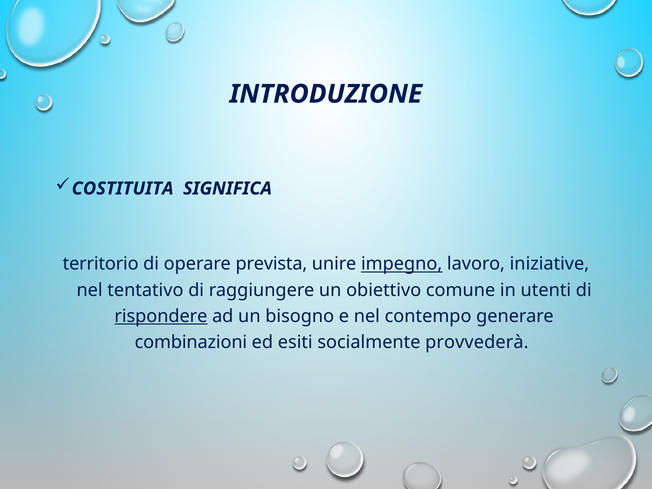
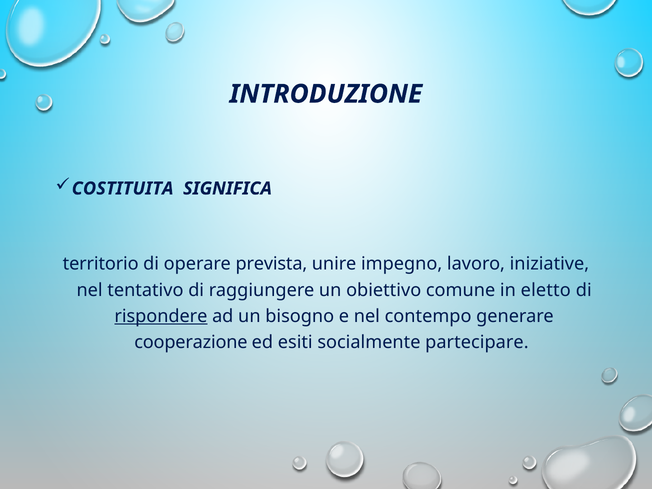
impegno underline: present -> none (402, 264)
utenti: utenti -> eletto (546, 290)
combinazioni: combinazioni -> cooperazione (191, 342)
provvederà: provvederà -> partecipare (477, 342)
